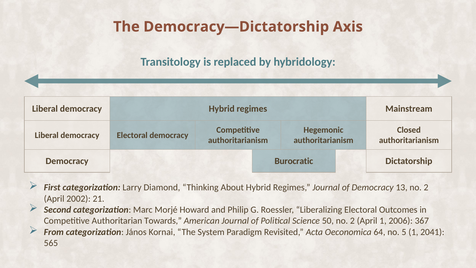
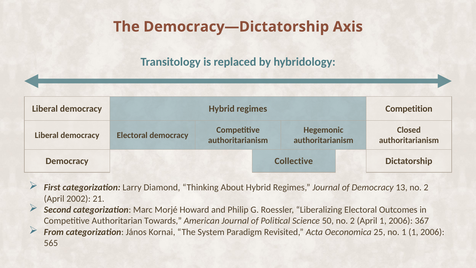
Mainstream: Mainstream -> Competition (409, 109)
Burocratic: Burocratic -> Collective (294, 161)
64: 64 -> 25 (379, 232)
no 5: 5 -> 1 (404, 232)
2041: 2041 -> 2006 (432, 232)
